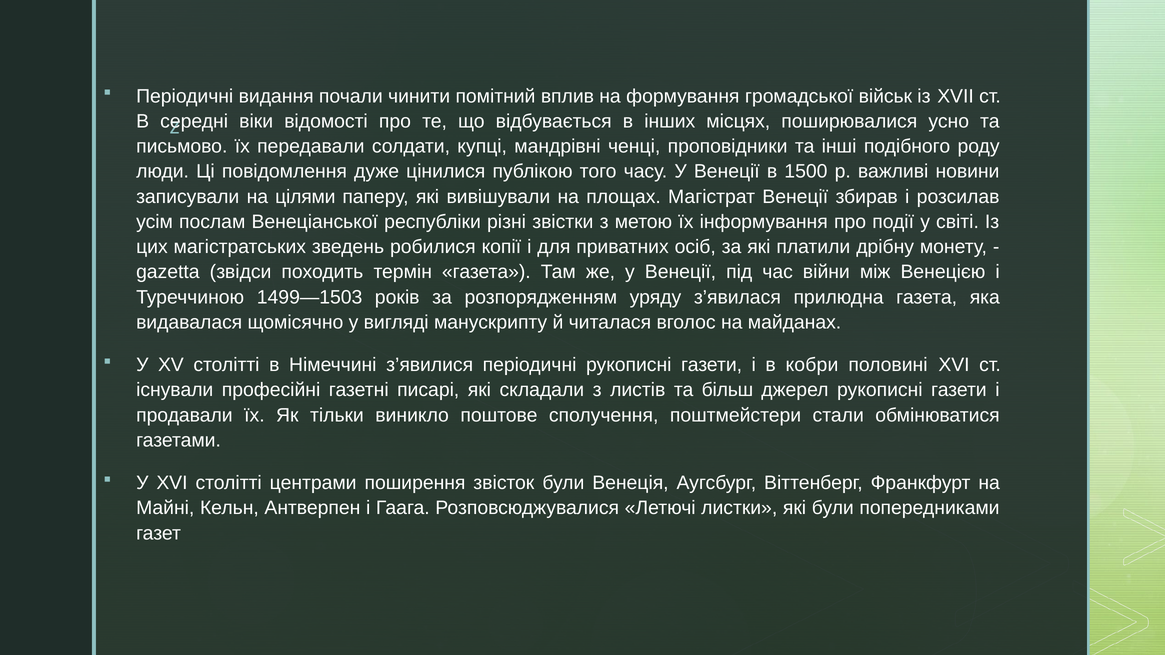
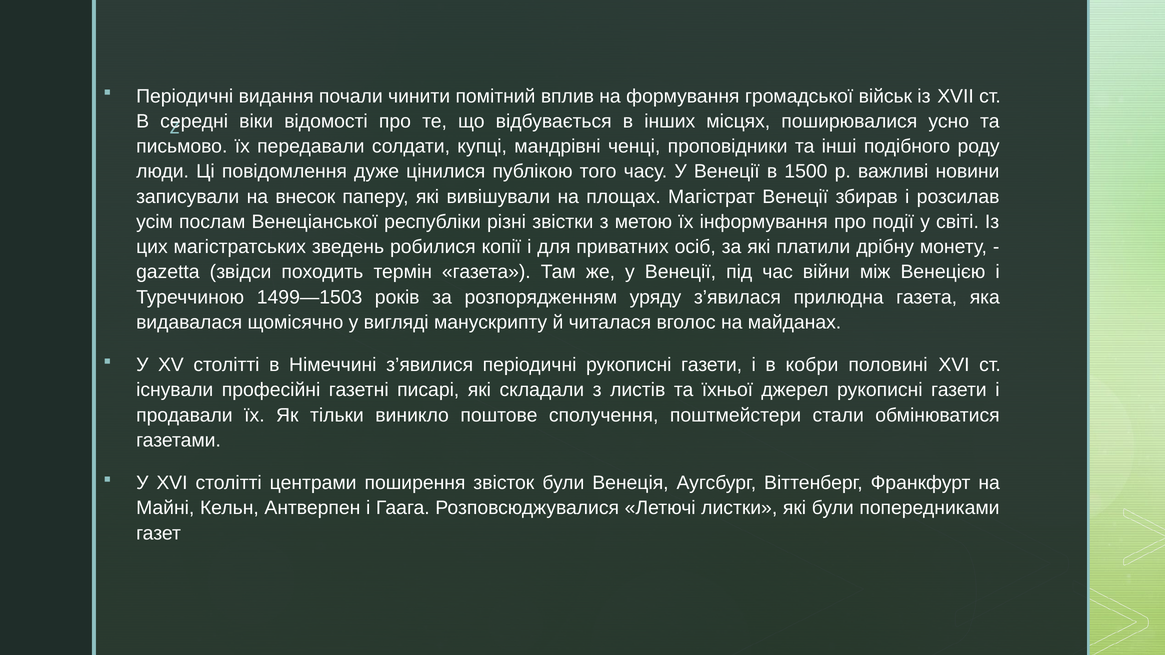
цілями: цілями -> внесок (305, 197)
більш: більш -> їхньої (727, 390)
